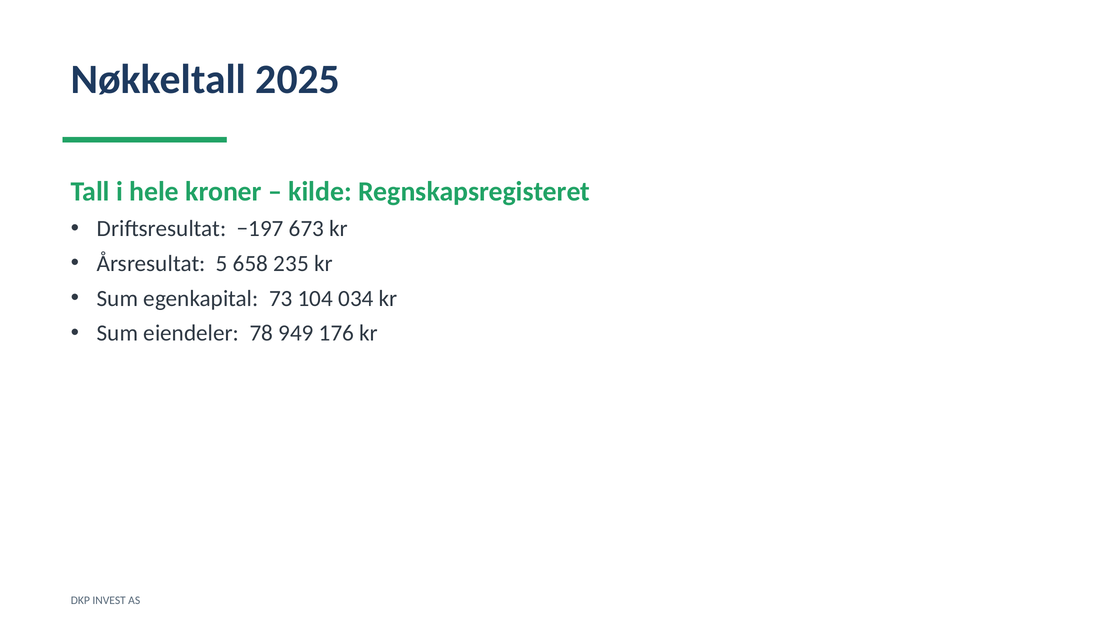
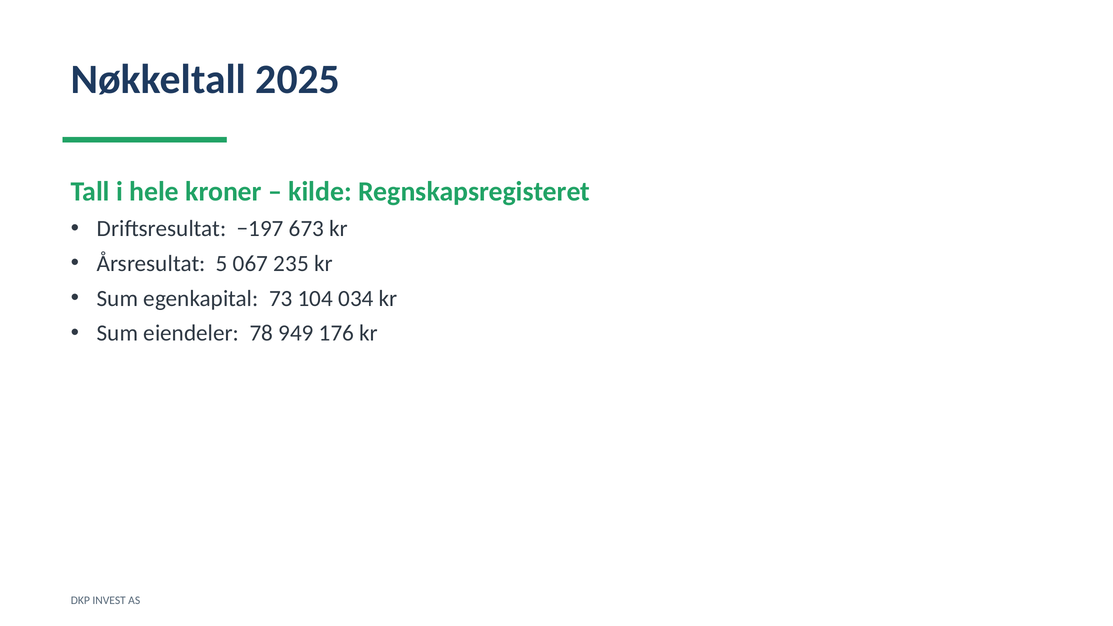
658: 658 -> 067 (251, 264)
